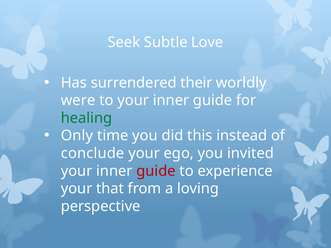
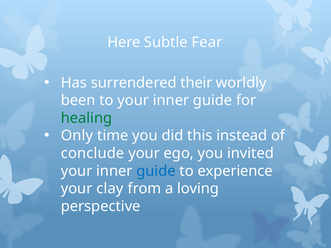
Seek: Seek -> Here (124, 42)
Love: Love -> Fear (207, 42)
were: were -> been (78, 100)
guide colour: red -> blue (156, 171)
that: that -> clay (110, 189)
